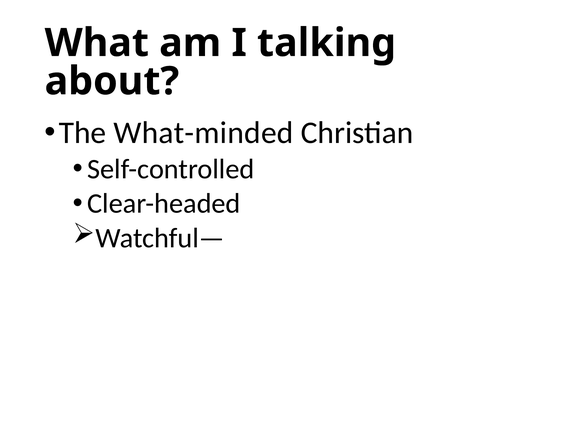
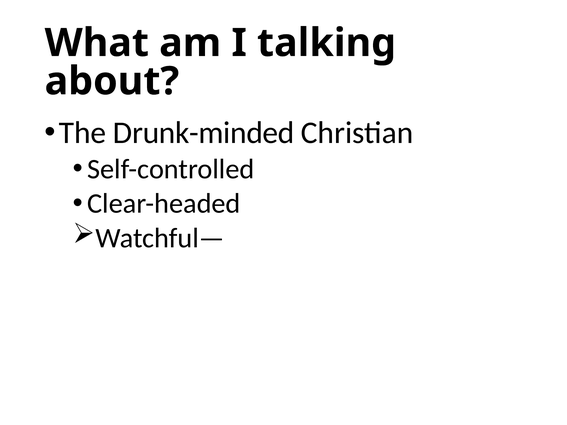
What-minded: What-minded -> Drunk-minded (204, 133)
